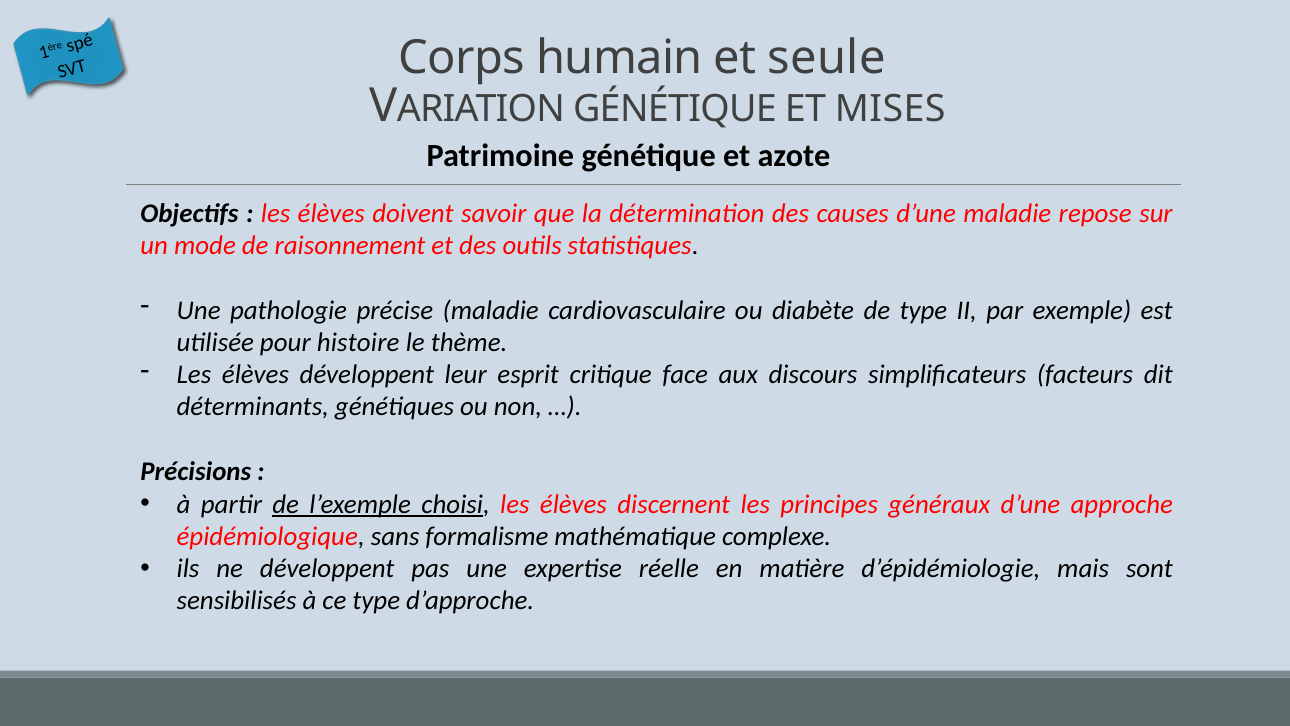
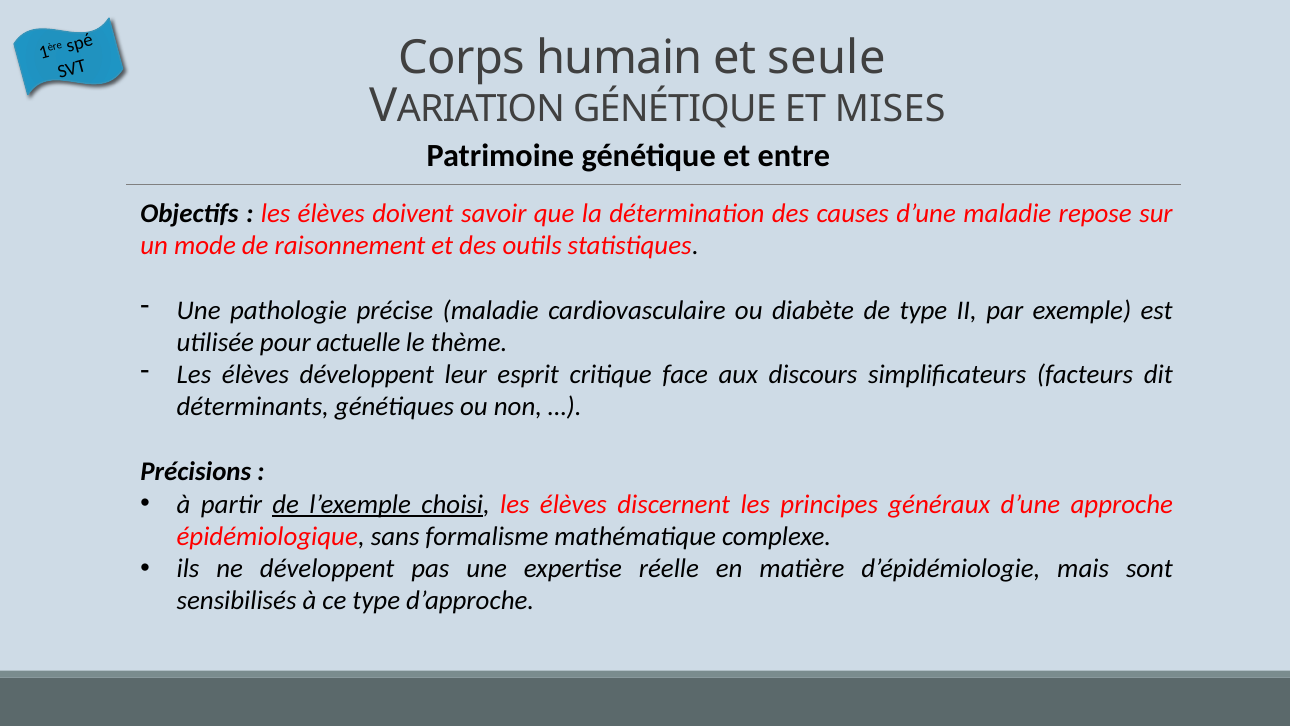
azote: azote -> entre (794, 156)
histoire: histoire -> actuelle (358, 342)
